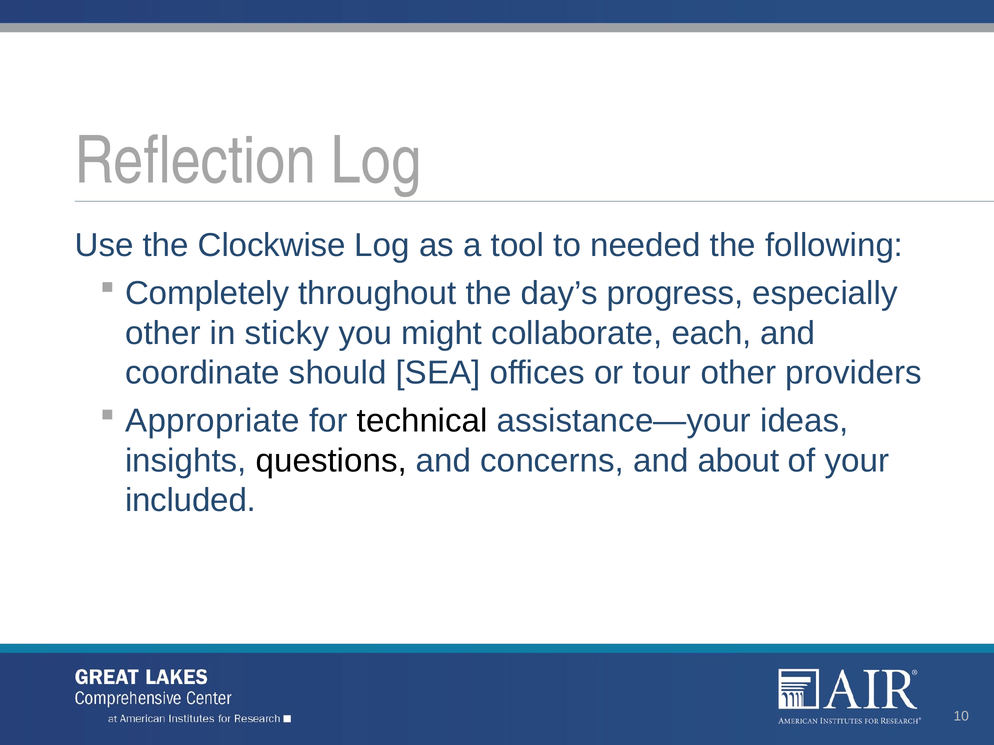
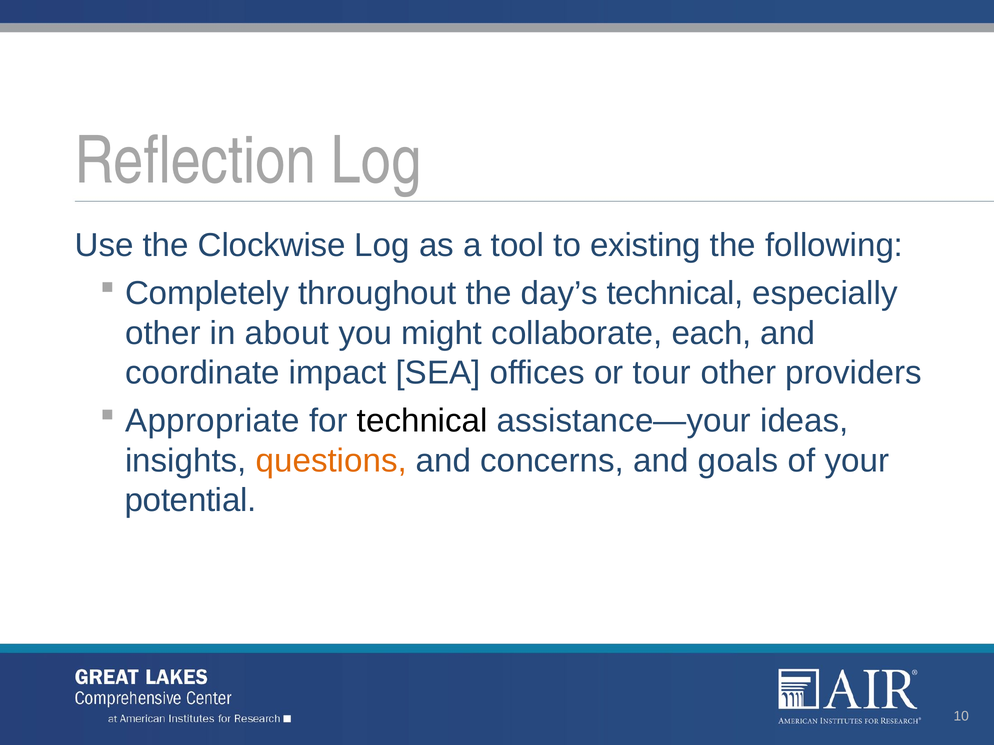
needed: needed -> existing (645, 246)
day’s progress: progress -> technical (675, 294)
sticky: sticky -> about (287, 334)
should: should -> impact (338, 373)
questions colour: black -> orange (331, 461)
about: about -> goals (738, 461)
included: included -> potential (191, 501)
